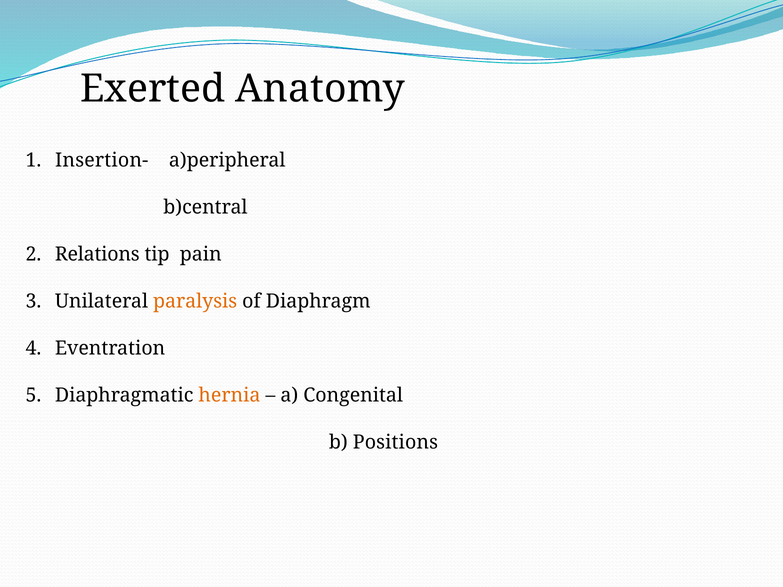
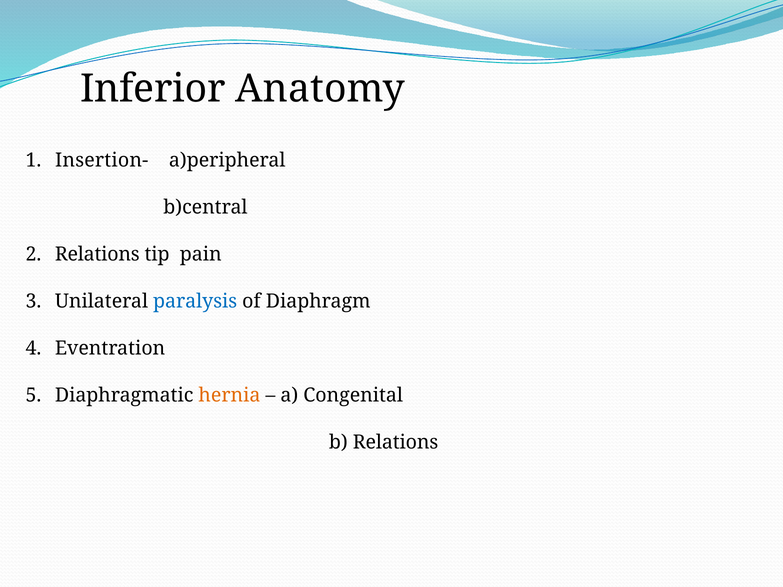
Exerted: Exerted -> Inferior (153, 89)
paralysis colour: orange -> blue (195, 301)
b Positions: Positions -> Relations (396, 442)
